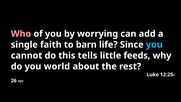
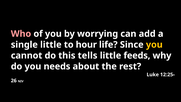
single faith: faith -> little (51, 45)
barn: barn -> hour (86, 45)
you colour: light blue -> yellow (154, 45)
world: world -> needs (57, 66)
